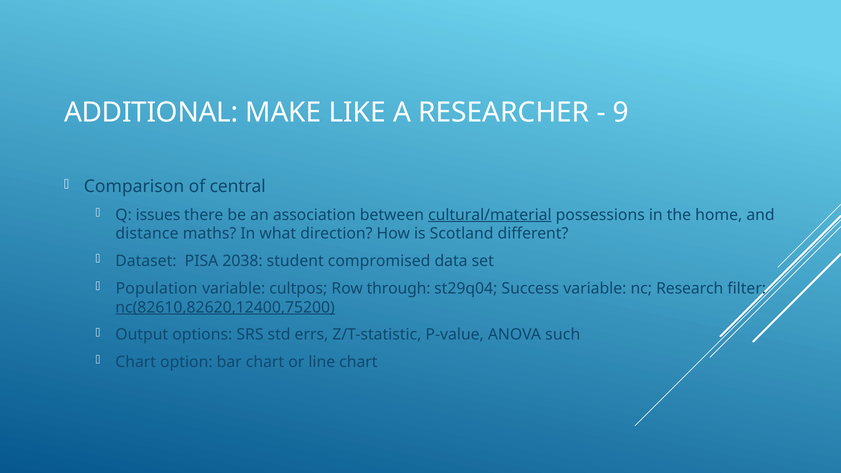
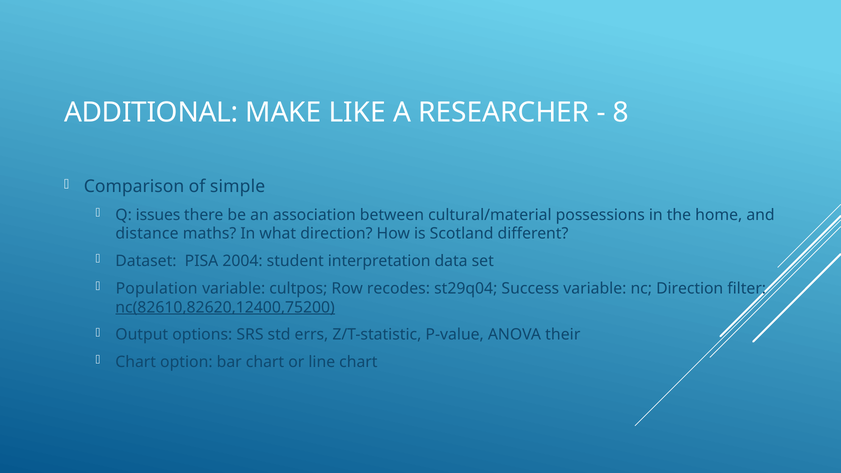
9: 9 -> 8 (621, 112)
central: central -> simple (238, 187)
cultural/material underline: present -> none (490, 215)
2038: 2038 -> 2004 (243, 261)
compromised: compromised -> interpretation (379, 261)
through: through -> recodes (398, 288)
nc Research: Research -> Direction (690, 288)
such: such -> their (563, 335)
